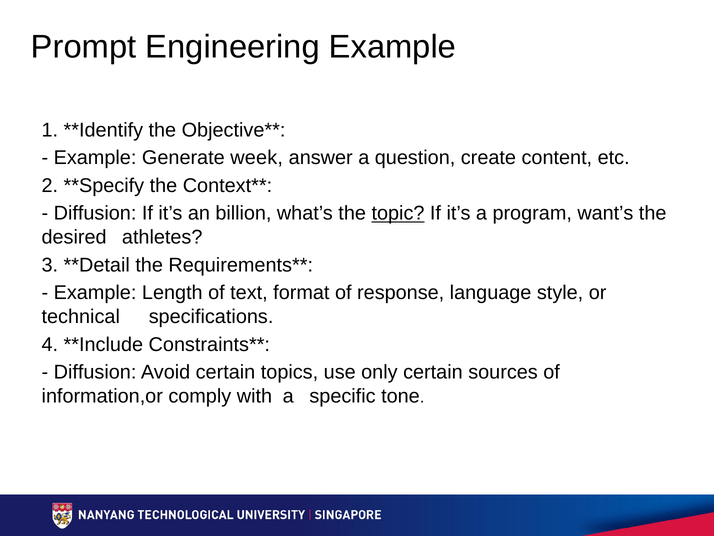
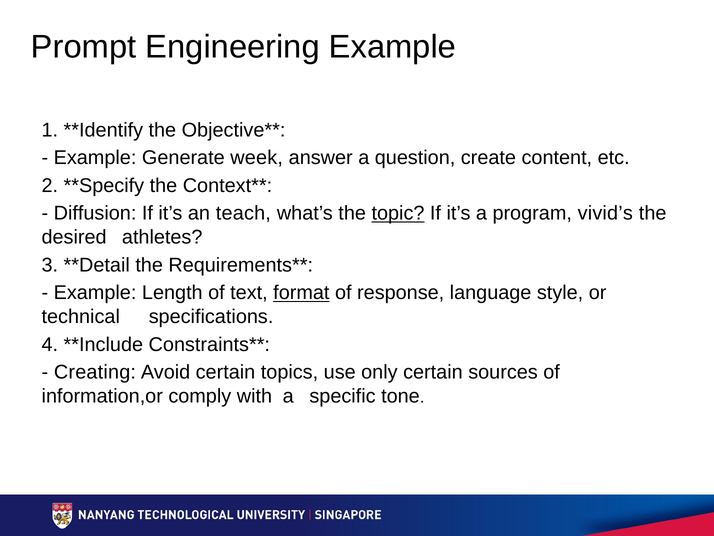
billion: billion -> teach (243, 213)
want’s: want’s -> vivid’s (605, 213)
format underline: none -> present (301, 293)
Diffusion: Diffusion -> Creating (95, 372)
